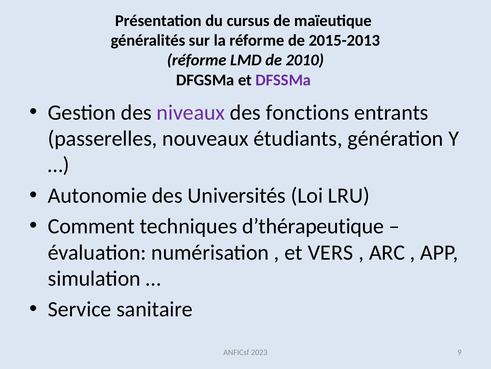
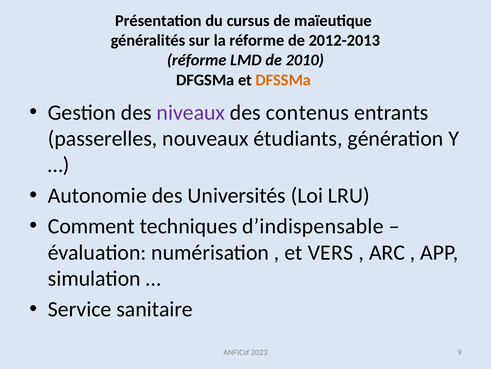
2015-2013: 2015-2013 -> 2012-2013 (344, 40)
DFSSMa colour: purple -> orange (283, 80)
fonctions: fonctions -> contenus (307, 112)
d’thérapeutique: d’thérapeutique -> d’indispensable (313, 226)
